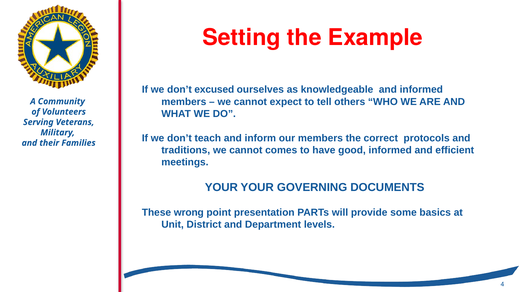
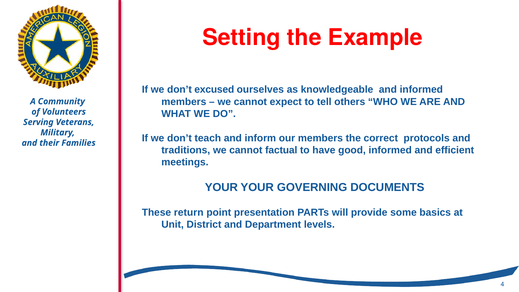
comes: comes -> factual (281, 150)
wrong: wrong -> return (189, 212)
